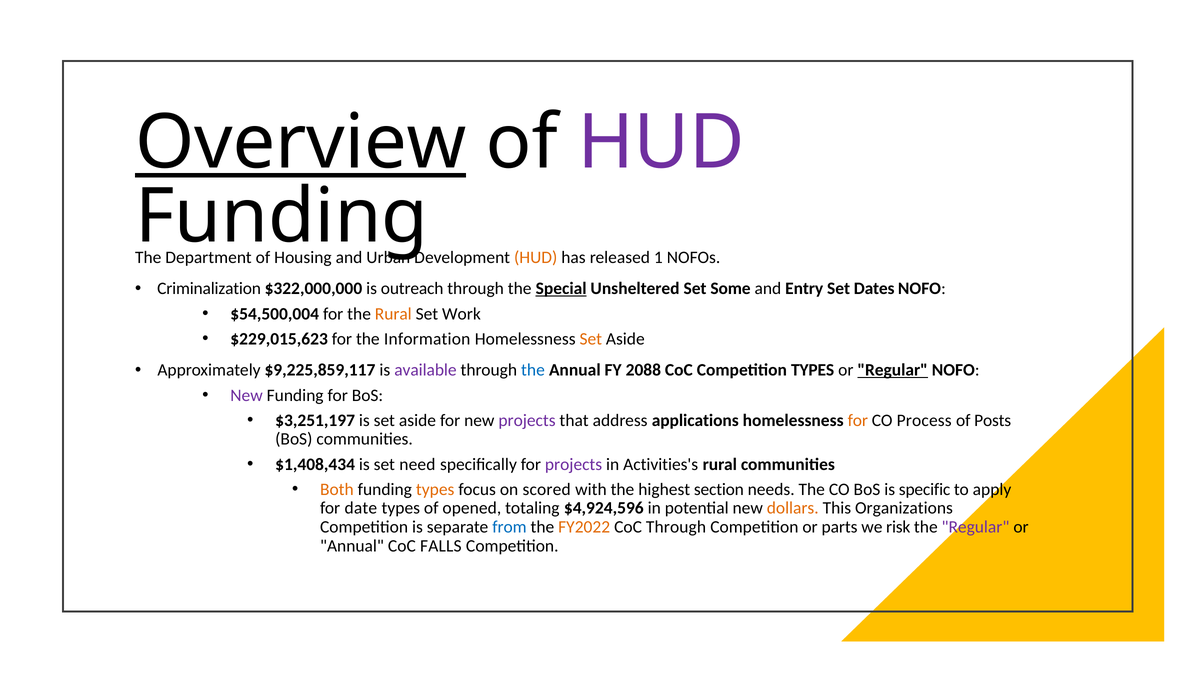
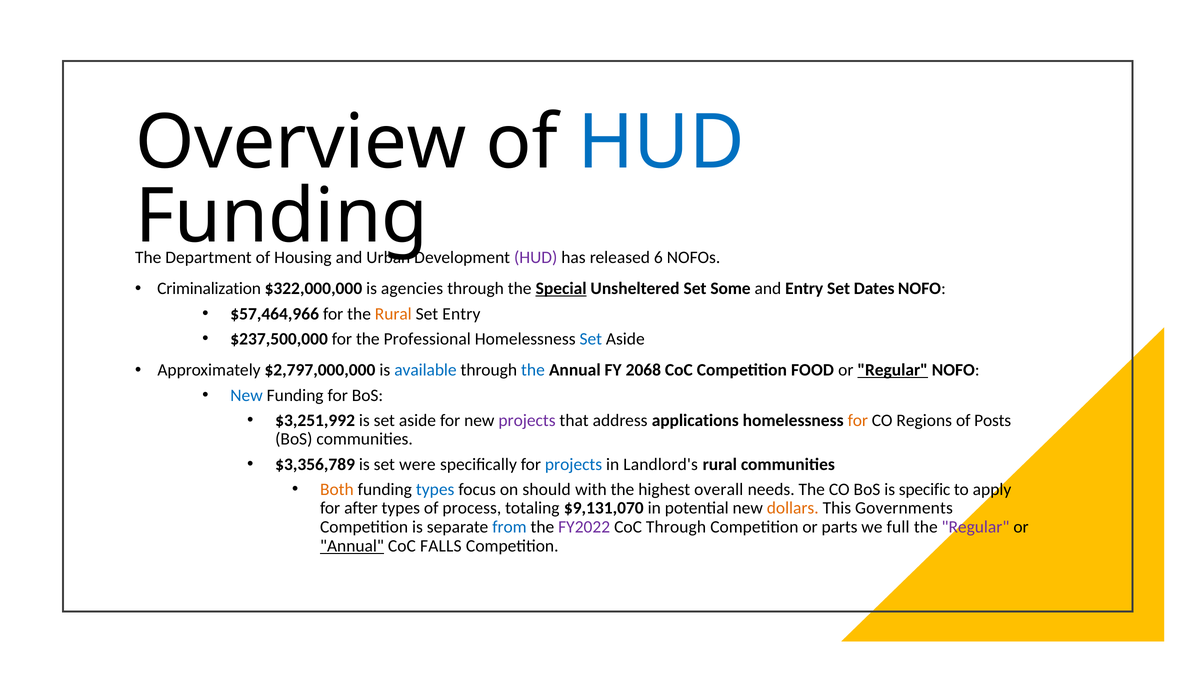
Overview underline: present -> none (301, 143)
HUD colour: purple -> blue (661, 143)
HUD colour: orange -> purple (536, 257)
1: 1 -> 6 (658, 257)
outreach: outreach -> agencies (412, 289)
$54,500,004: $54,500,004 -> $57,464,966 (275, 314)
Set Work: Work -> Entry (461, 314)
$229,015,623: $229,015,623 -> $237,500,000 (279, 339)
Information: Information -> Professional (427, 339)
Set colour: orange -> blue (591, 339)
$9,225,859,117: $9,225,859,117 -> $2,797,000,000 (320, 370)
available colour: purple -> blue (425, 370)
2088: 2088 -> 2068 (643, 370)
Competition TYPES: TYPES -> FOOD (812, 370)
New colour: purple -> blue (247, 395)
$3,251,197: $3,251,197 -> $3,251,992 (315, 420)
Process: Process -> Regions (924, 420)
$1,408,434: $1,408,434 -> $3,356,789 (315, 464)
need: need -> were (417, 464)
projects colour: purple -> blue (574, 464)
Activities's: Activities's -> Landlord's (661, 464)
types colour: orange -> blue (435, 489)
scored: scored -> should (547, 489)
section: section -> overall (719, 489)
date: date -> after (361, 508)
opened: opened -> process (472, 508)
$4,924,596: $4,924,596 -> $9,131,070 (604, 508)
Organizations: Organizations -> Governments (904, 508)
FY2022 colour: orange -> purple (584, 527)
risk: risk -> full (898, 527)
Annual underline: none -> present (352, 546)
